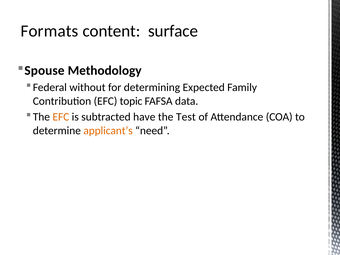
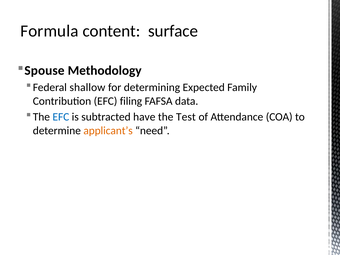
Formats: Formats -> Formula (49, 31)
without: without -> shallow (87, 87)
topic: topic -> filing (131, 101)
EFC colour: orange -> blue (61, 117)
